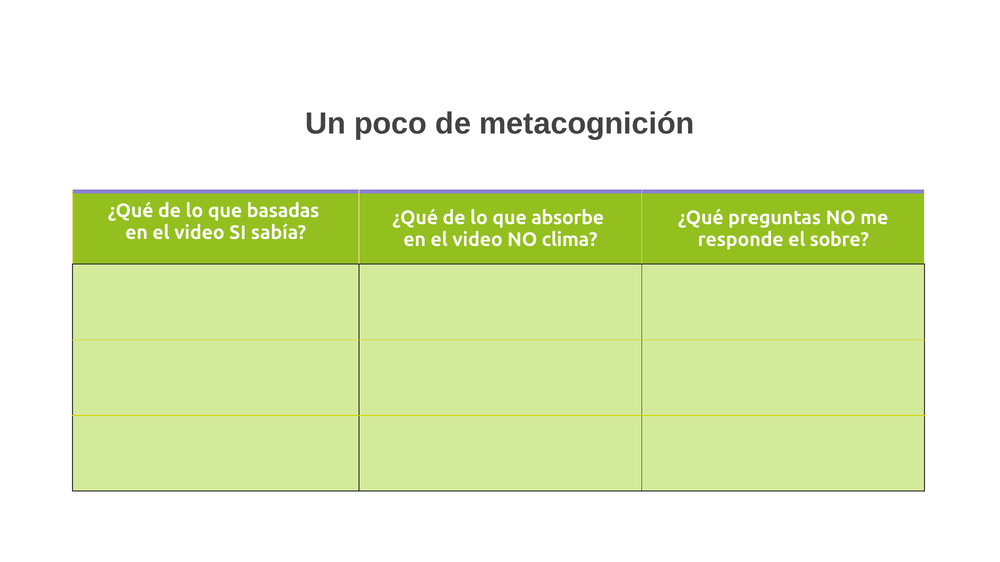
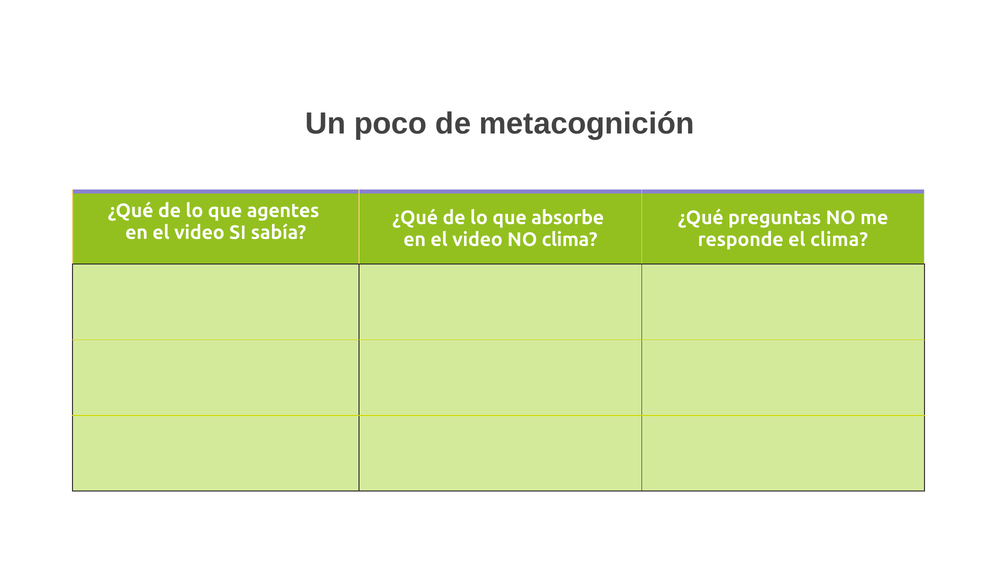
basadas: basadas -> agentes (283, 211)
el sobre: sobre -> clima (839, 240)
